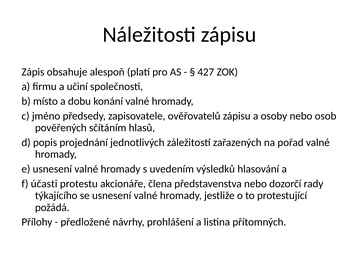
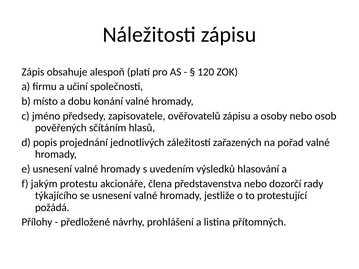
427: 427 -> 120 (206, 72)
účasti: účasti -> jakým (44, 184)
